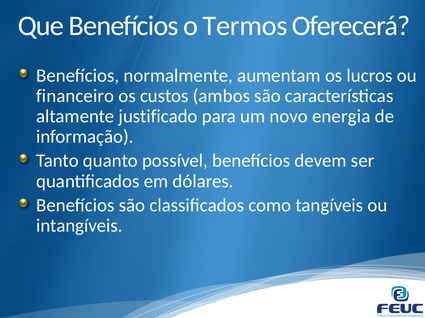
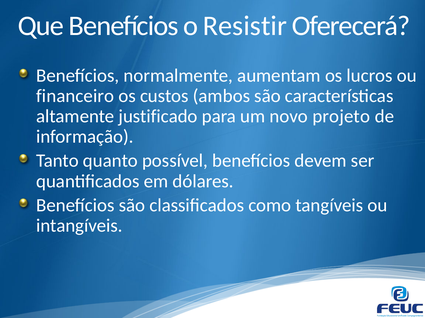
Termos: Termos -> Resistir (245, 26)
energia: energia -> projeto (341, 117)
